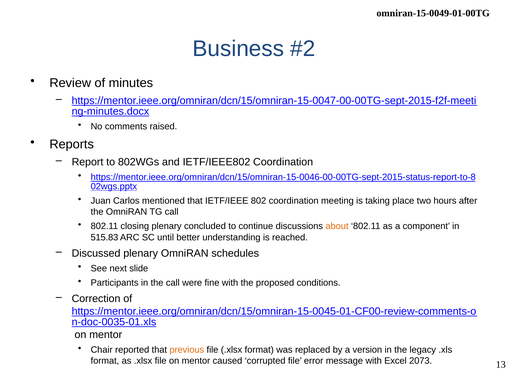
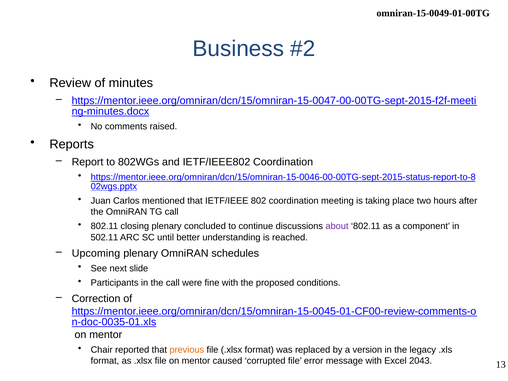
about colour: orange -> purple (337, 226)
515.83: 515.83 -> 502.11 (104, 237)
Discussed: Discussed -> Upcoming (96, 253)
2073: 2073 -> 2043 (421, 361)
